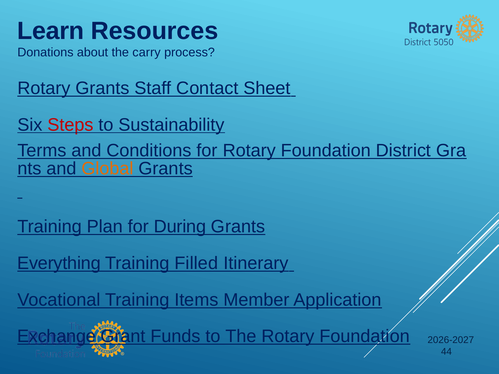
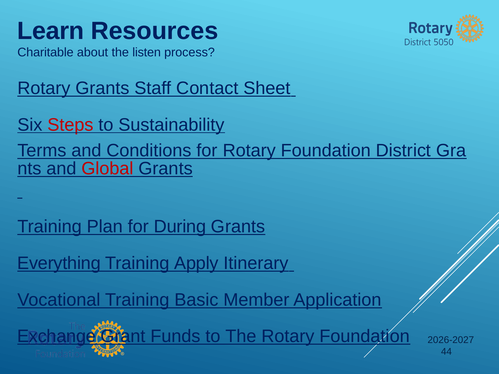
Donations: Donations -> Charitable (45, 52)
carry: carry -> listen (147, 52)
Global colour: orange -> red (108, 169)
Filled: Filled -> Apply (196, 263)
Items: Items -> Basic (196, 300)
